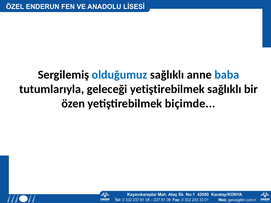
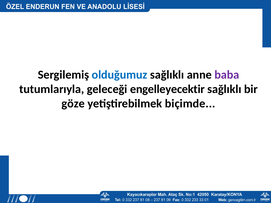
baba colour: blue -> purple (227, 75)
geleceği yetiştirebilmek: yetiştirebilmek -> engelleyecektir (167, 89)
özen: özen -> göze (73, 104)
